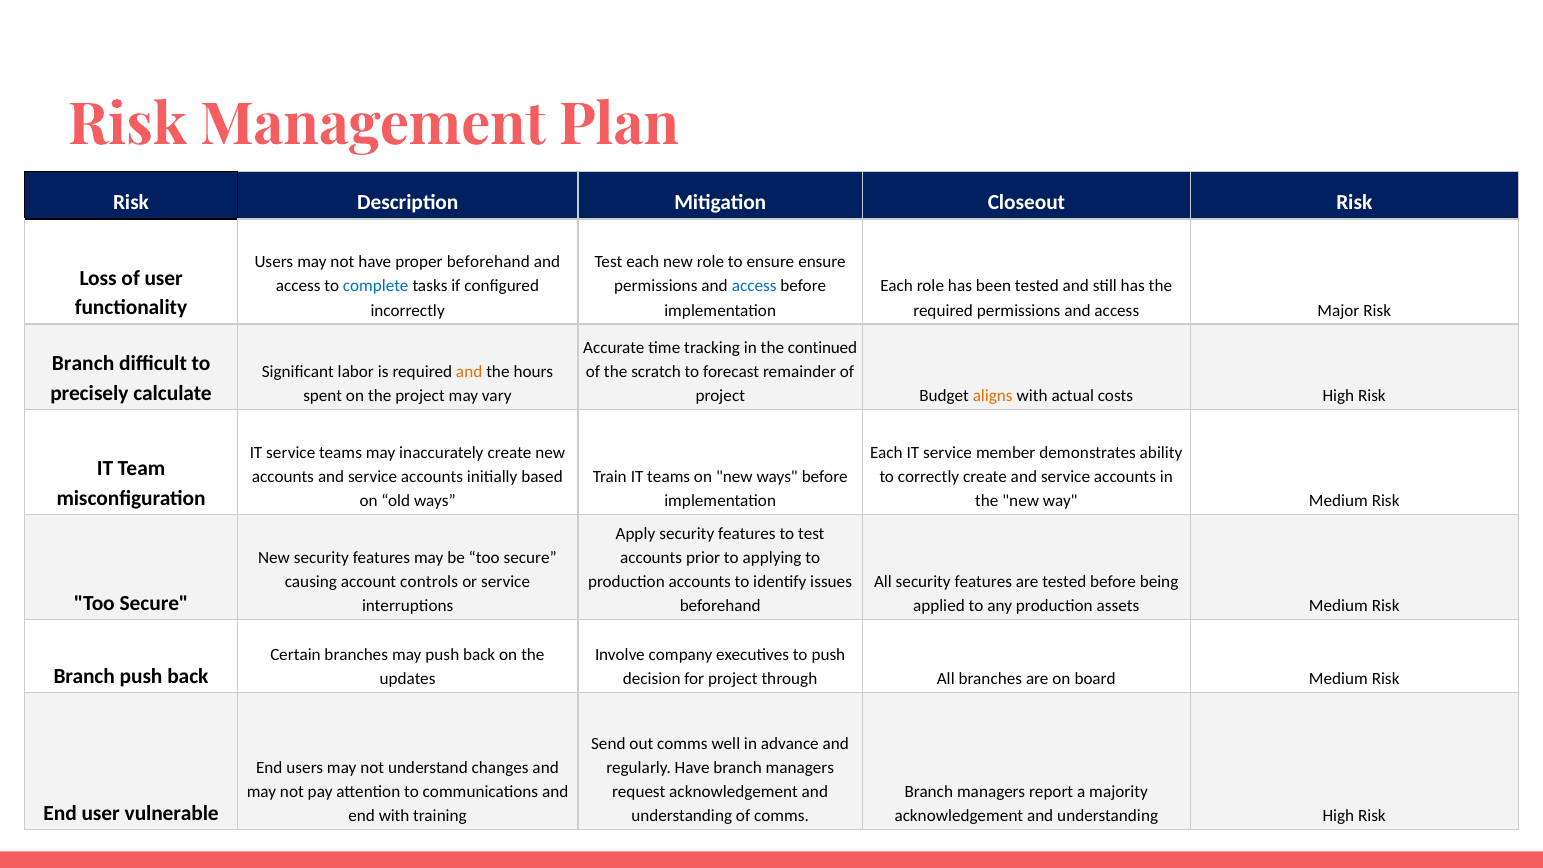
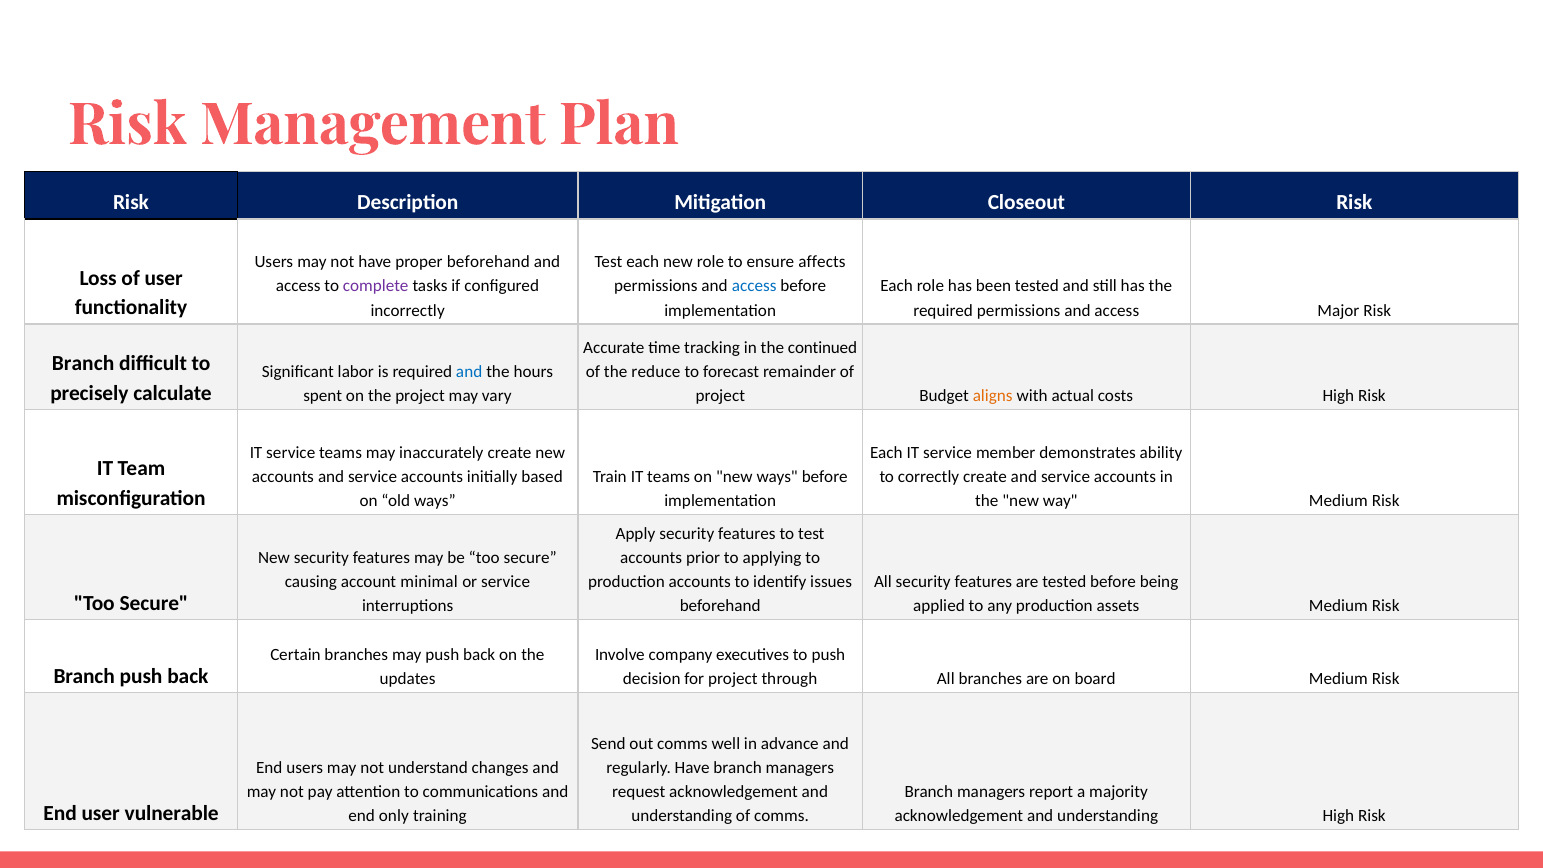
ensure ensure: ensure -> affects (822, 262)
complete colour: blue -> purple (376, 286)
and colour: orange -> blue (469, 372)
scratch: scratch -> reduce (656, 372)
controls: controls -> minimal (429, 582)
end with: with -> only (394, 816)
